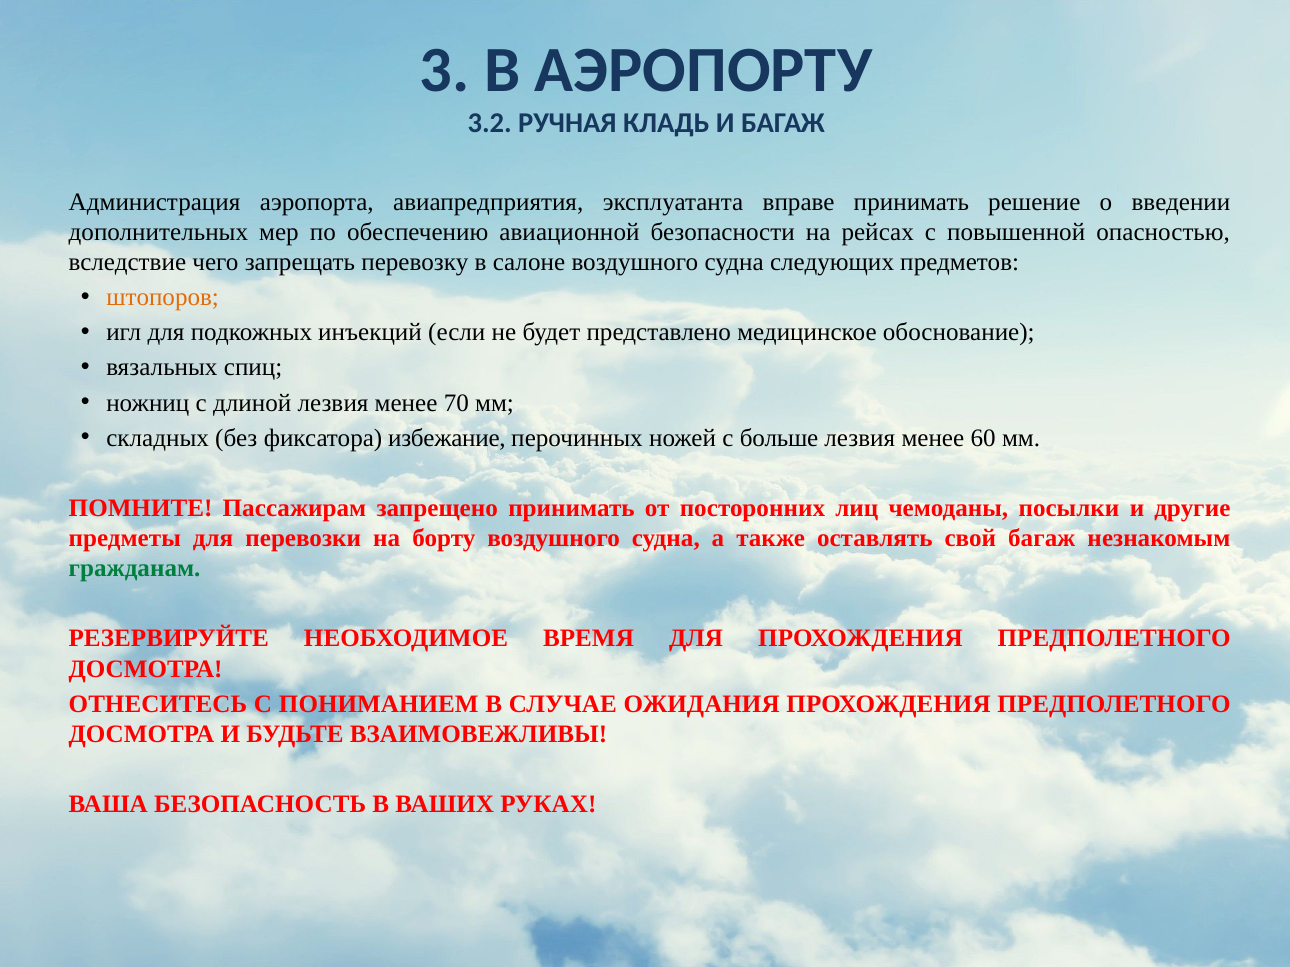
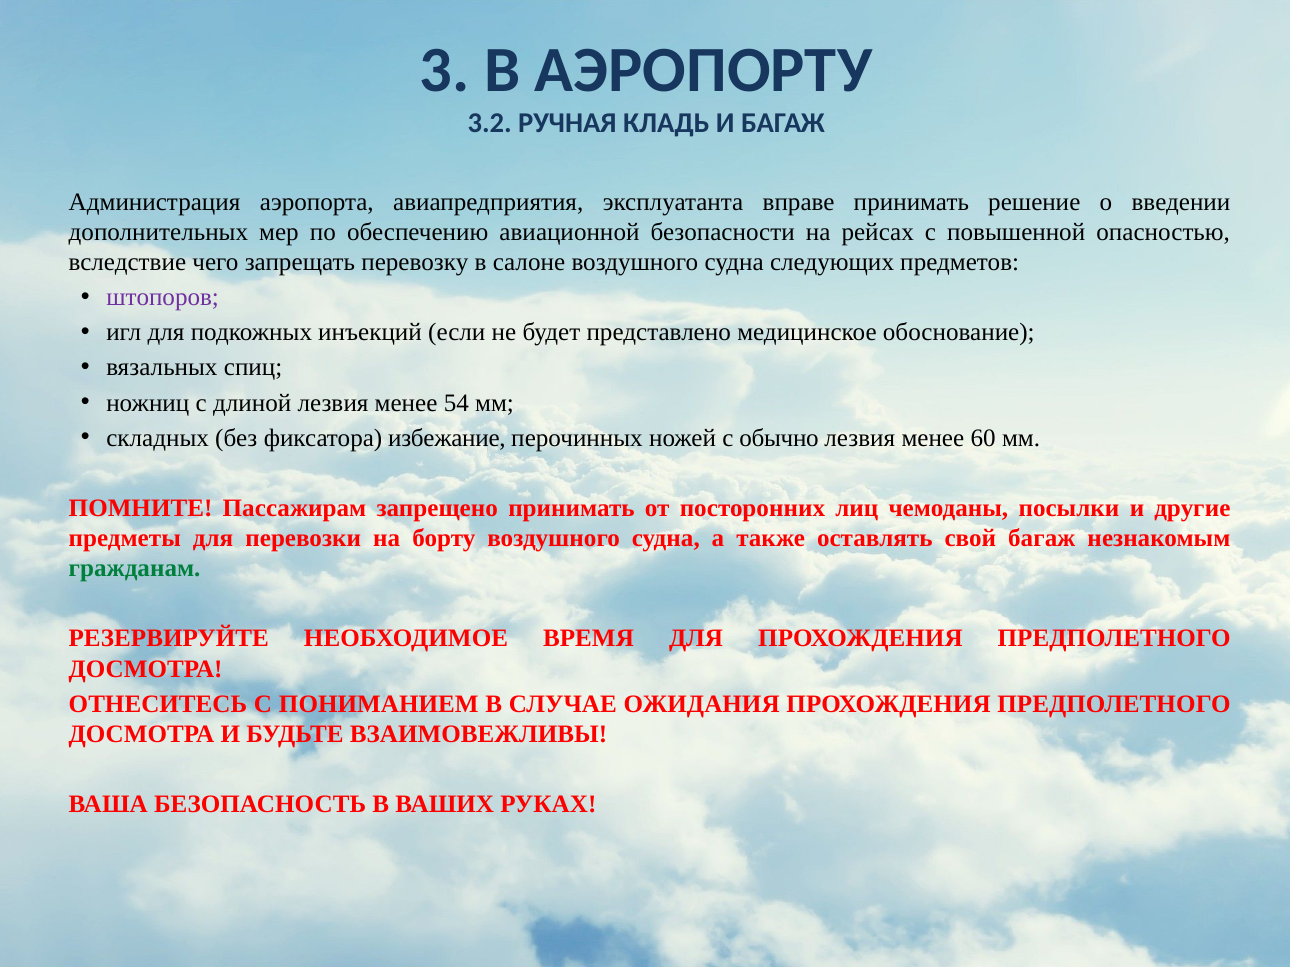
штопоров colour: orange -> purple (163, 298)
70: 70 -> 54 (456, 403)
больше: больше -> обычно (779, 438)
